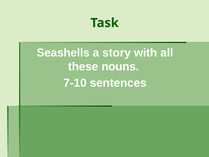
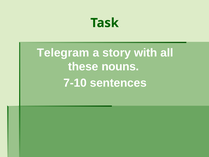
Seashells: Seashells -> Telegram (63, 53)
